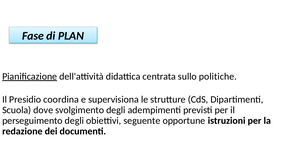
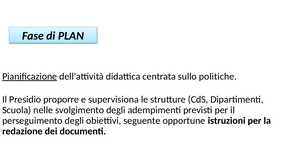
coordina: coordina -> proporre (61, 99)
dove: dove -> nelle (43, 110)
